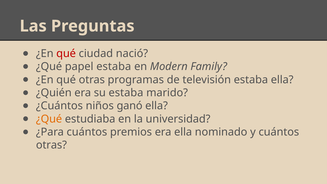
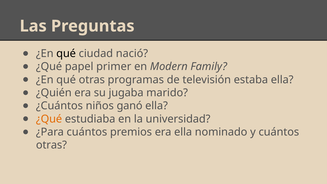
qué colour: red -> black (66, 53)
papel estaba: estaba -> primer (114, 67)
su estaba: estaba -> jugaba (126, 93)
